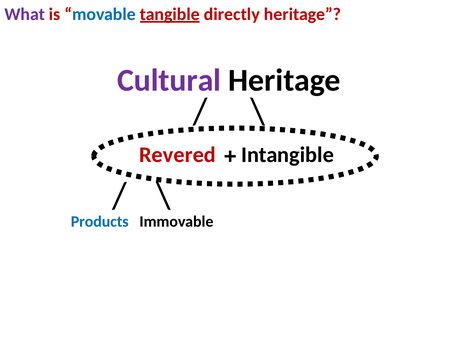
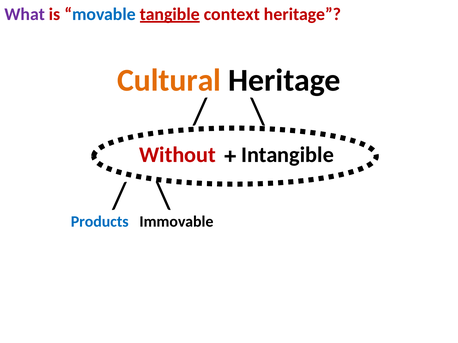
directly: directly -> context (232, 14)
Cultural colour: purple -> orange (169, 81)
Revered: Revered -> Without (177, 155)
